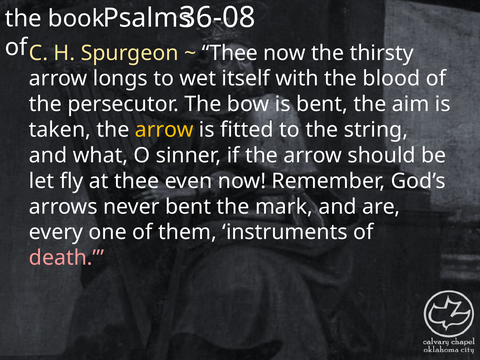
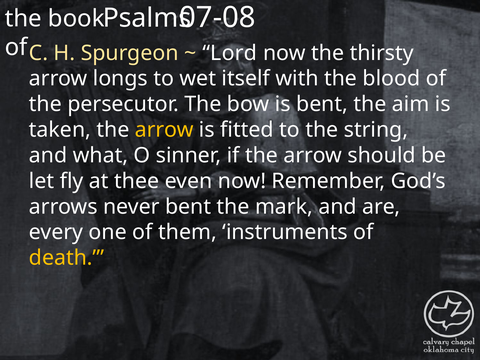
36-08: 36-08 -> 07-08 (217, 17)
Thee: Thee -> Lord (230, 53)
death colour: pink -> yellow (66, 258)
